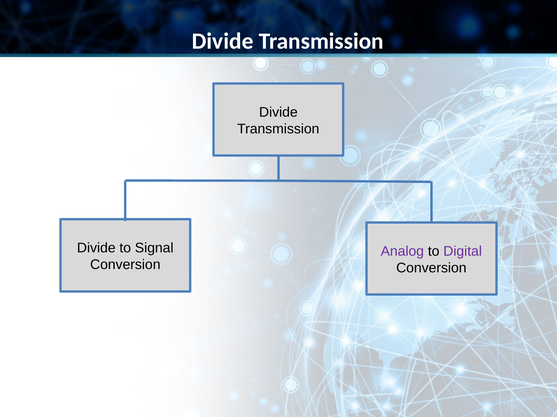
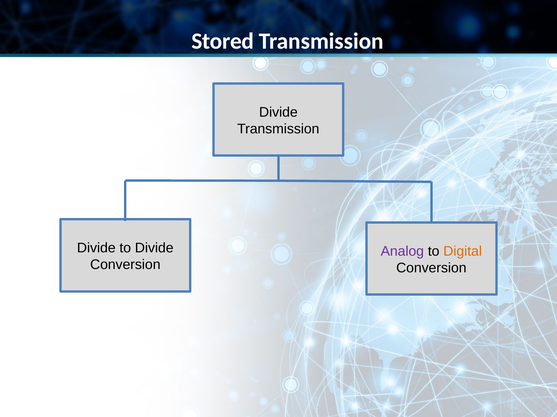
Divide: Divide -> Stored (223, 41)
to Signal: Signal -> Divide (154, 248)
Digital colour: purple -> orange (463, 252)
